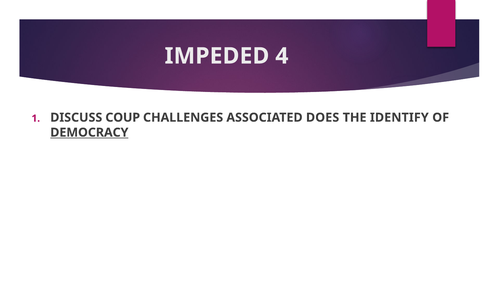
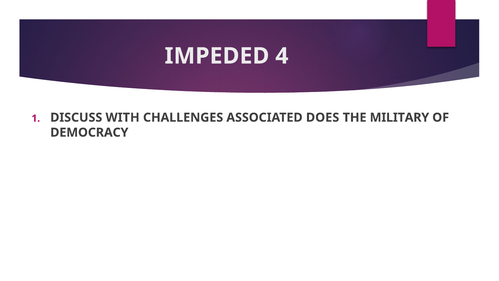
COUP: COUP -> WITH (123, 117)
IDENTIFY: IDENTIFY -> MILITARY (399, 117)
DEMOCRACY underline: present -> none (89, 132)
